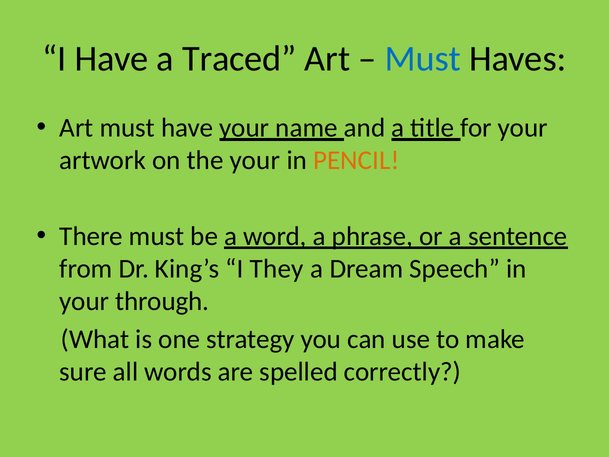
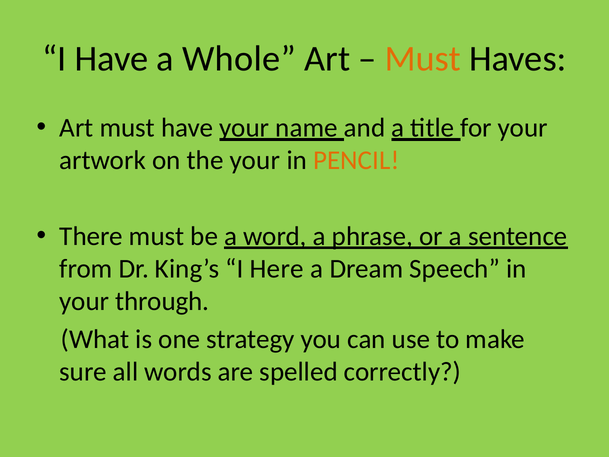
Traced: Traced -> Whole (239, 59)
Must colour: blue -> orange (423, 59)
They: They -> Here (277, 269)
